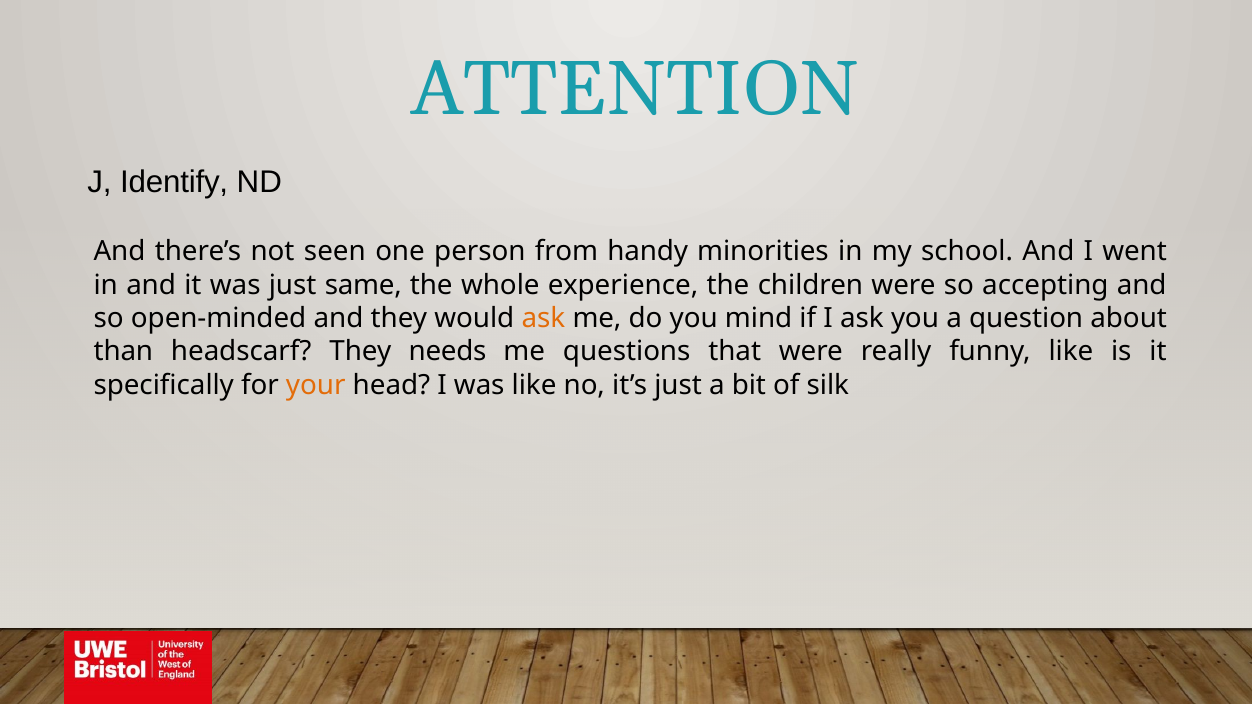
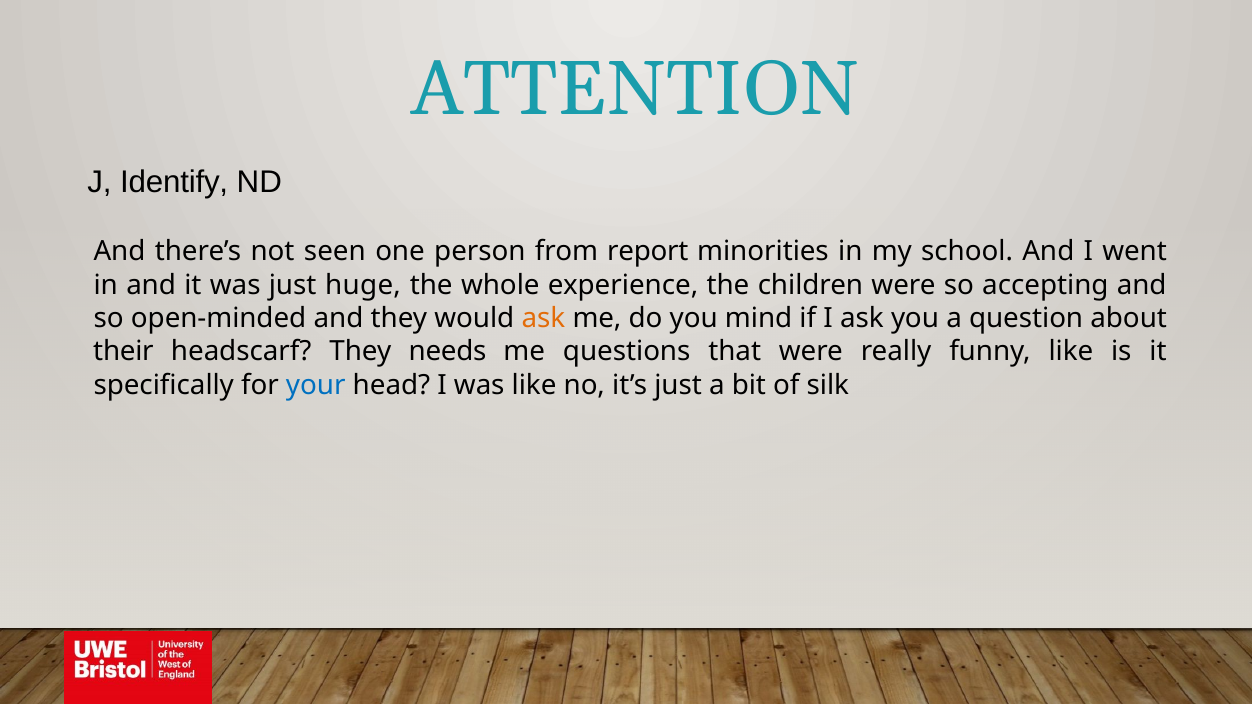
handy: handy -> report (648, 252)
same: same -> huge (363, 285)
than: than -> their (123, 352)
your colour: orange -> blue (316, 385)
